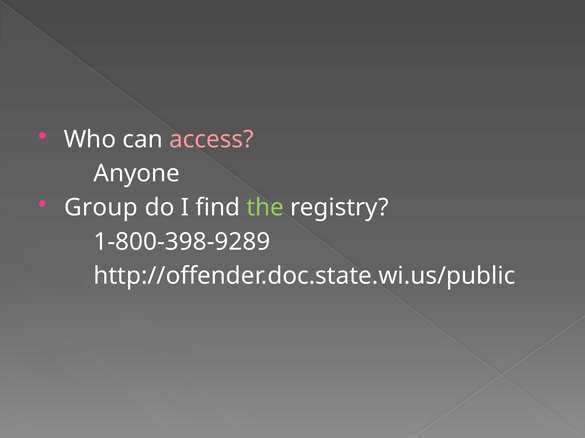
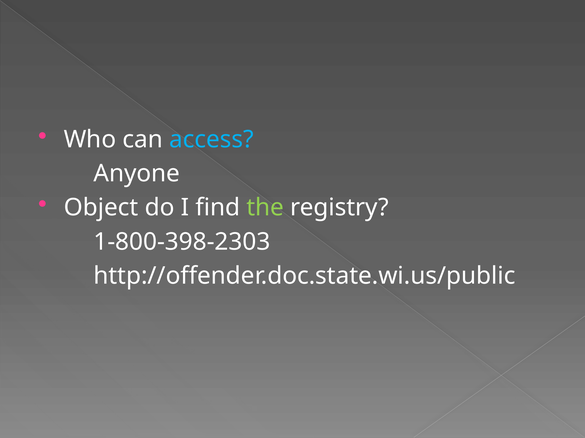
access colour: pink -> light blue (212, 140)
Group: Group -> Object (101, 208)
1-800-398-9289: 1-800-398-9289 -> 1-800-398-2303 (182, 242)
